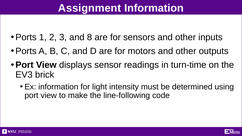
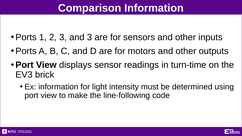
Assignment: Assignment -> Comparison (90, 8)
and 8: 8 -> 3 (89, 37)
